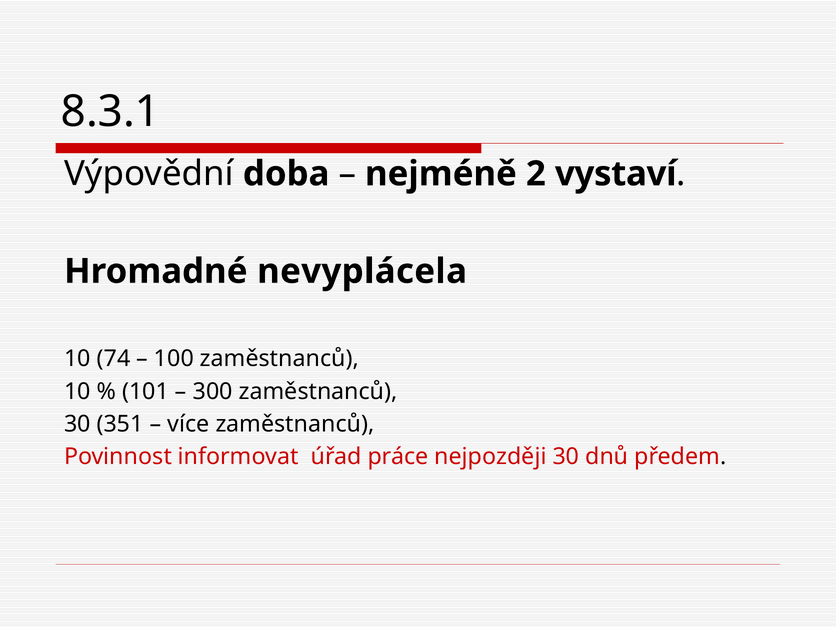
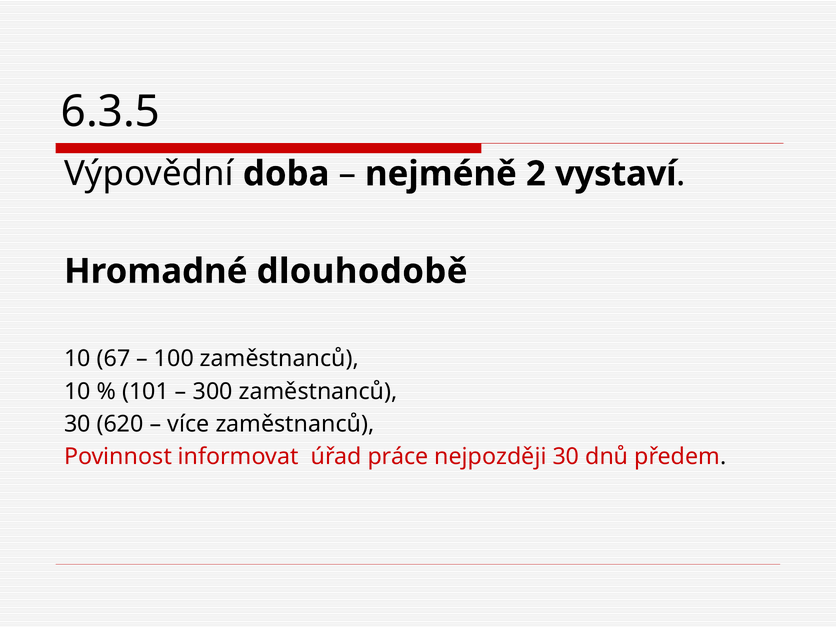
8.3.1: 8.3.1 -> 6.3.5 (111, 111)
nevyplácela: nevyplácela -> dlouhodobě (362, 271)
74: 74 -> 67 (114, 359)
351: 351 -> 620 (120, 424)
